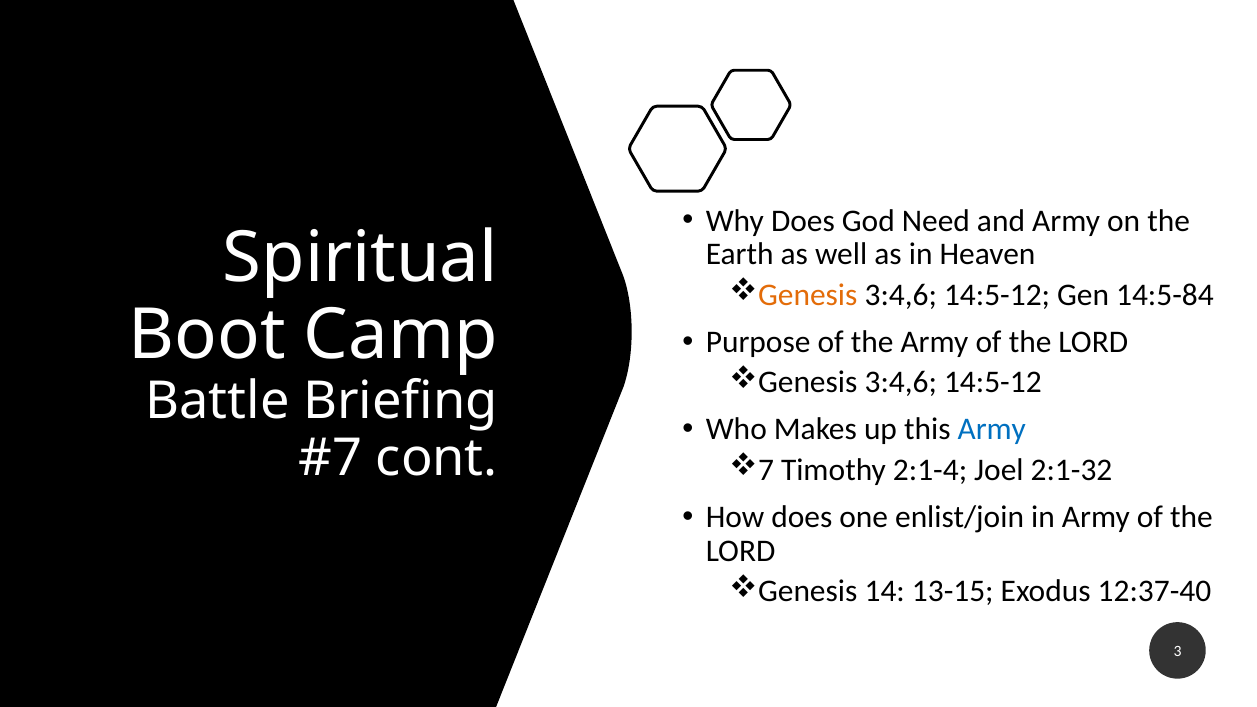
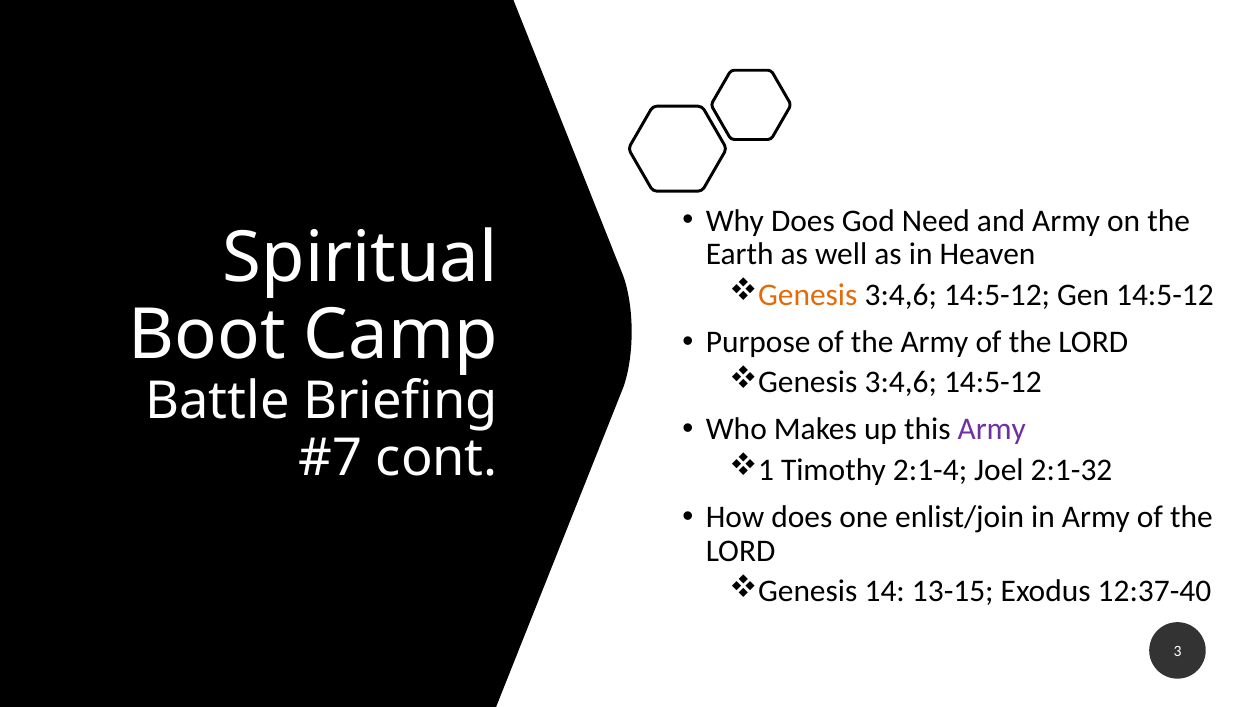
Gen 14:5-84: 14:5-84 -> 14:5-12 (1165, 295)
Army colour: blue -> purple (992, 430)
7: 7 -> 1 (766, 470)
